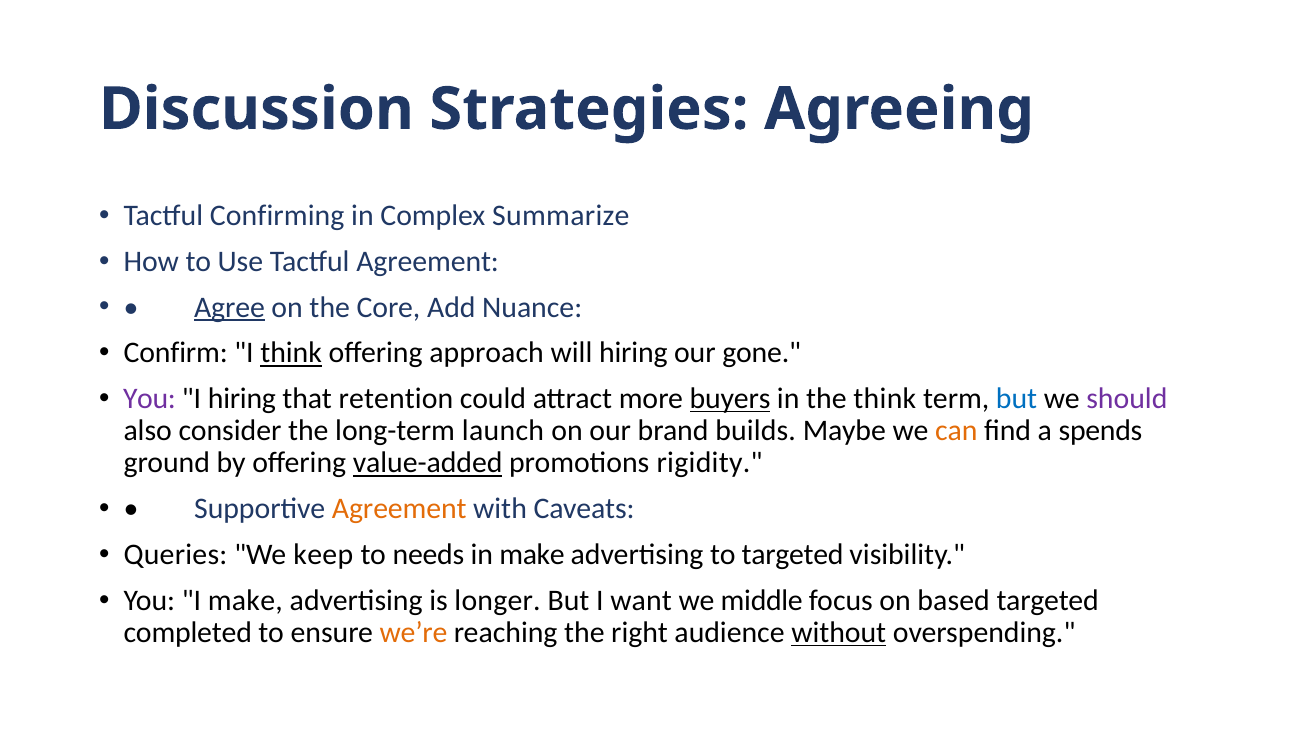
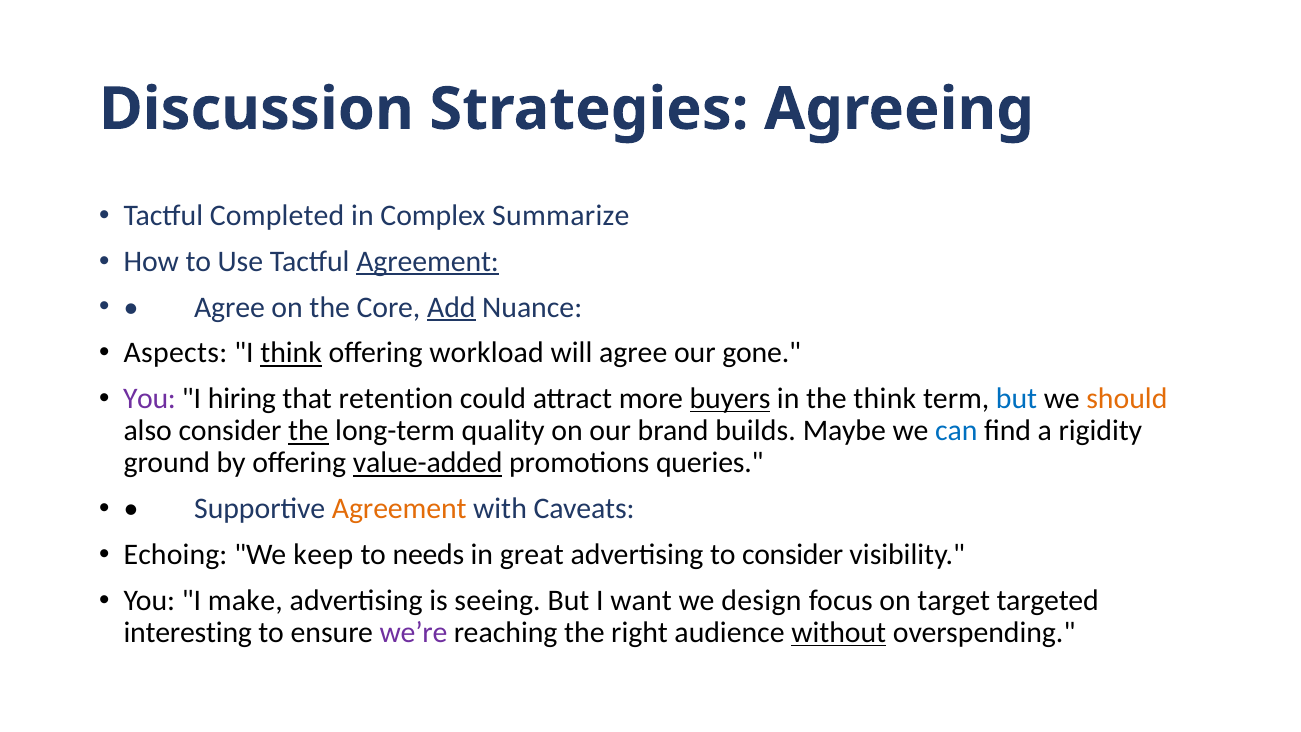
Confirming: Confirming -> Completed (277, 216)
Agreement underline: none -> present (428, 261)
Agree underline: present -> none (230, 307)
Add underline: none -> present (451, 307)
Confirm: Confirm -> Aspects (175, 353)
approach: approach -> workload (487, 353)
will hiring: hiring -> agree (633, 353)
should colour: purple -> orange (1127, 399)
the underline: none -> present (308, 431)
launch: launch -> quality (503, 431)
can colour: orange -> blue (956, 431)
spends: spends -> rigidity (1100, 431)
rigidity: rigidity -> queries (710, 463)
Queries: Queries -> Echoing (176, 554)
in make: make -> great (532, 554)
to targeted: targeted -> consider (793, 554)
longer: longer -> seeing (498, 600)
middle: middle -> design (761, 600)
based: based -> target (954, 600)
completed: completed -> interesting (188, 632)
we’re colour: orange -> purple (414, 632)
